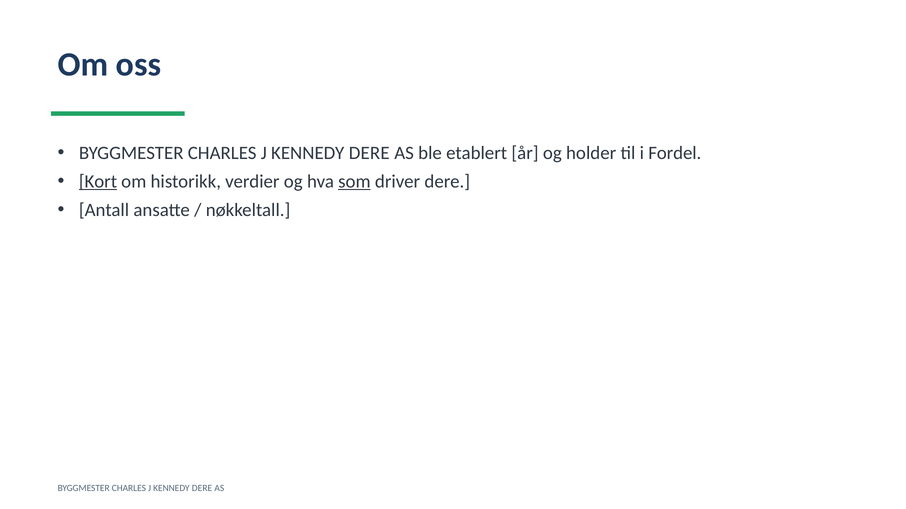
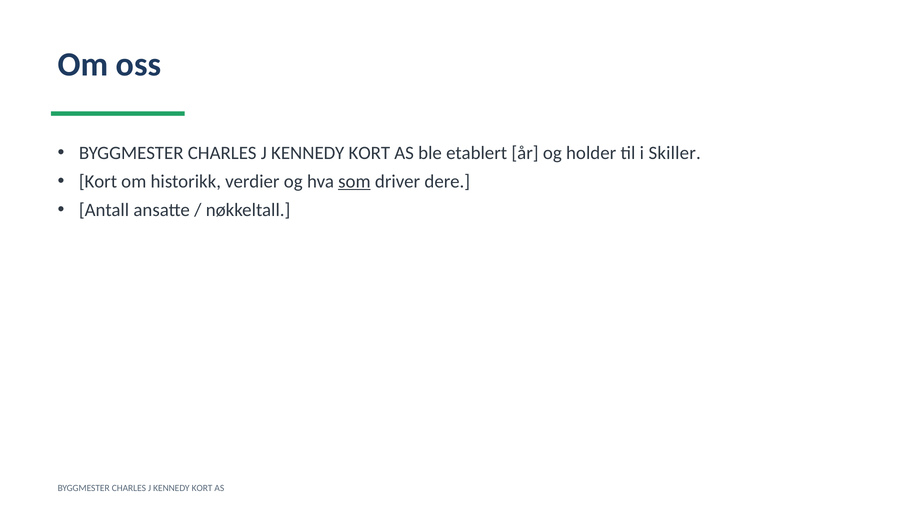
DERE: DERE -> KORT (369, 153)
Fordel: Fordel -> Skiller (675, 153)
Kort underline: present -> none (98, 182)
DERE: DERE -> KORT (202, 489)
